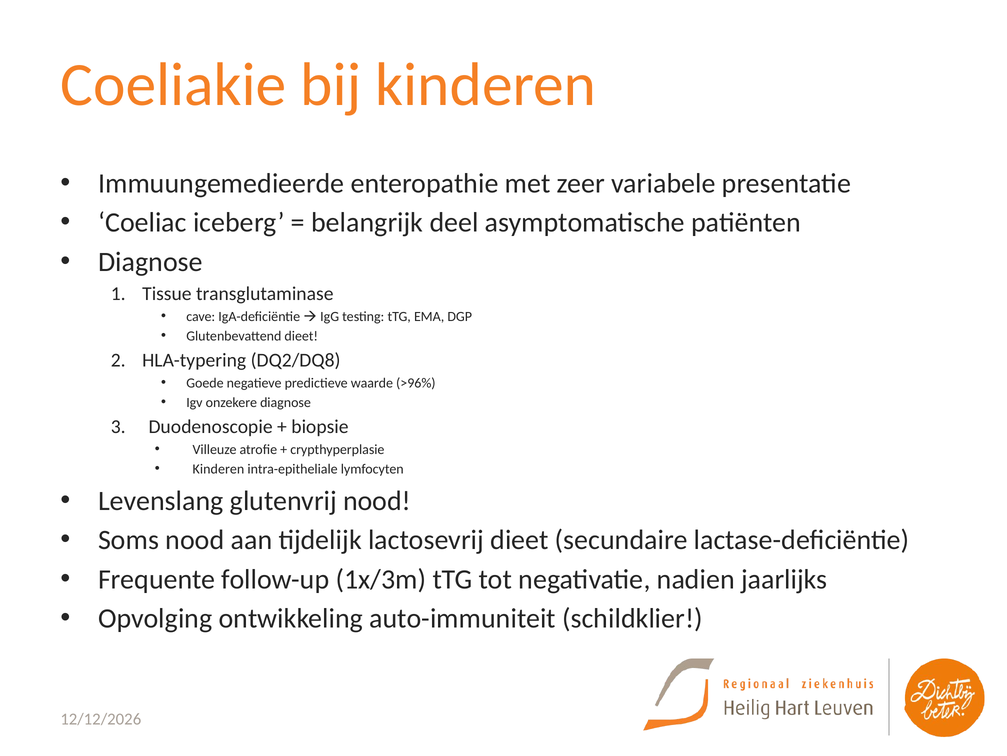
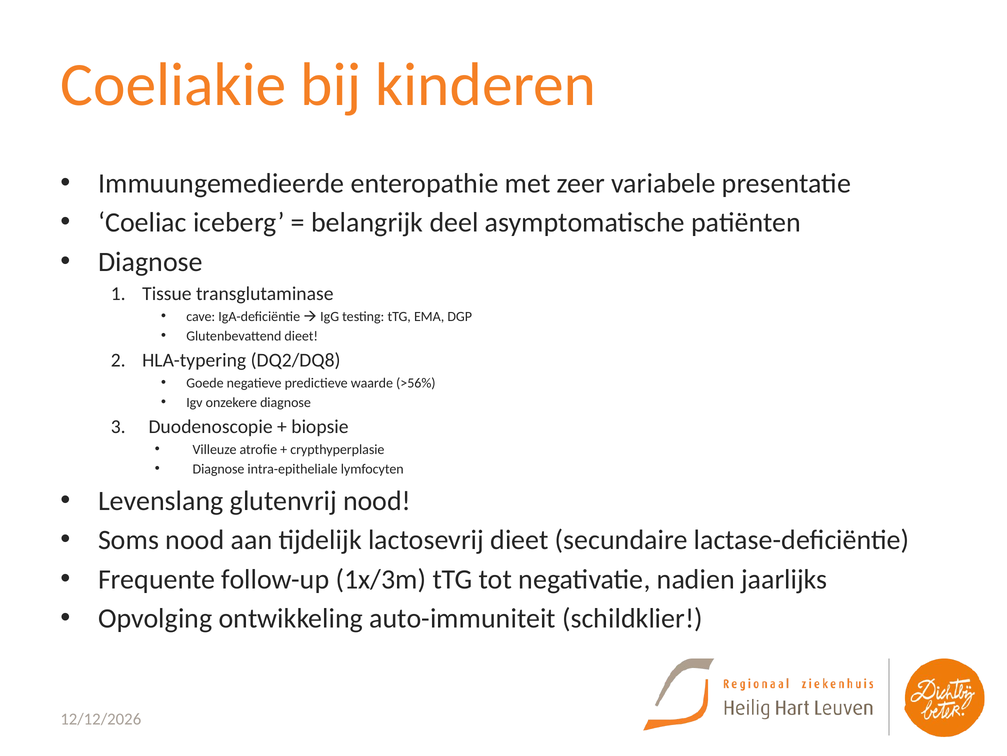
>96%: >96% -> >56% (416, 383)
Kinderen: Kinderen -> Diagnose (219, 469)
